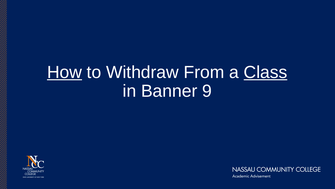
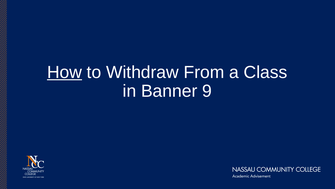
Class underline: present -> none (265, 72)
